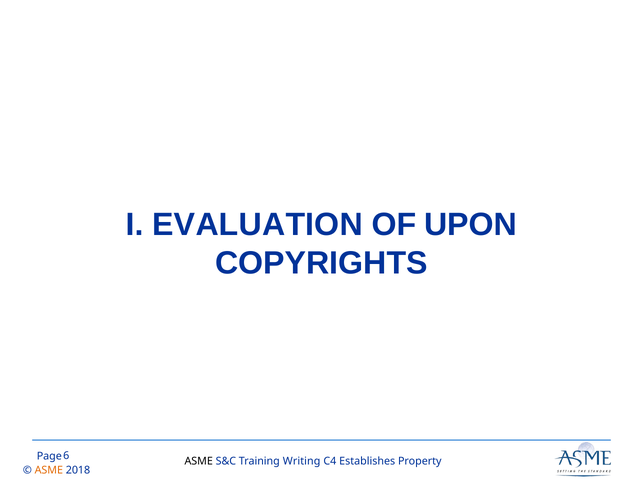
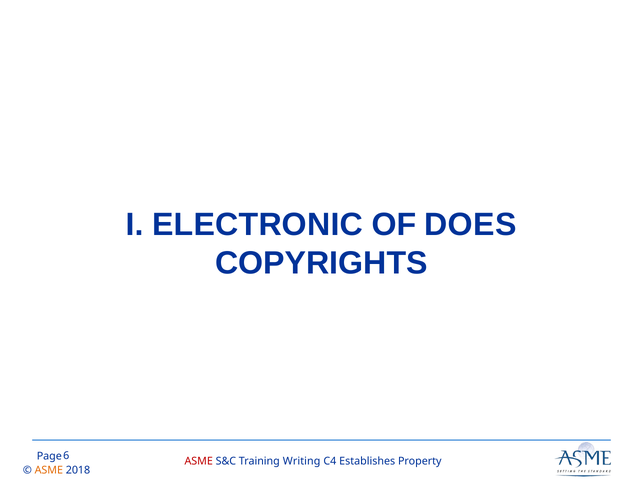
EVALUATION: EVALUATION -> ELECTRONIC (258, 224)
UPON: UPON -> DOES (470, 224)
ASME colour: black -> red (199, 460)
